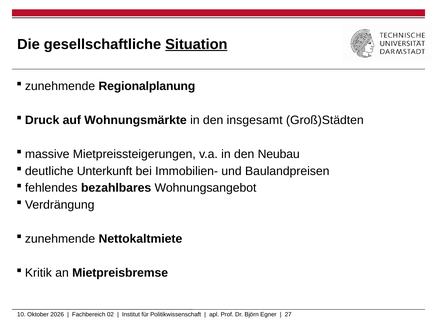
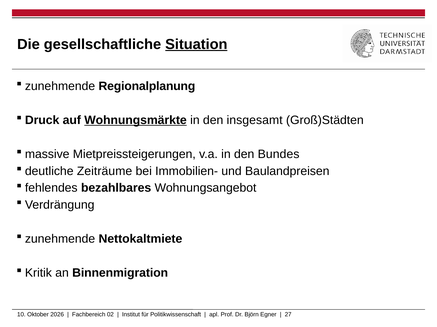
Wohnungsmärkte underline: none -> present (136, 120)
Neubau: Neubau -> Bundes (279, 154)
Unterkunft: Unterkunft -> Zeiträume (105, 171)
Mietpreisbremse: Mietpreisbremse -> Binnenmigration (120, 273)
